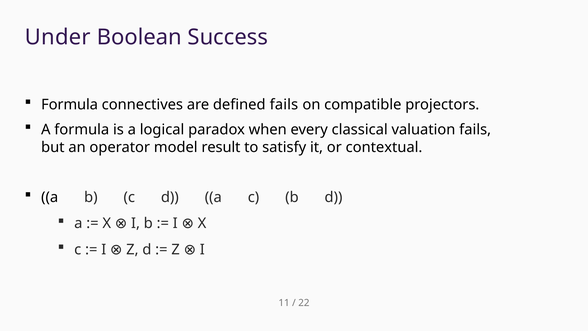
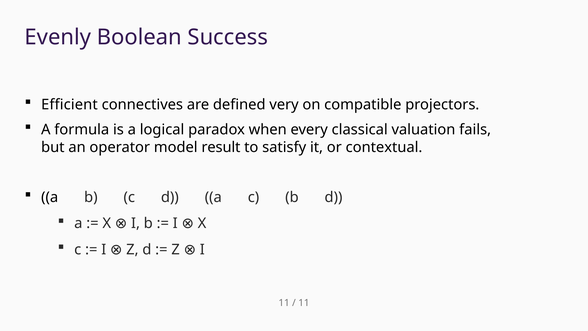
Under: Under -> Evenly (58, 37)
Formula: Formula -> Efficient (69, 105)
defined fails: fails -> very (284, 105)
22: 22 -> 11 (304, 303)
